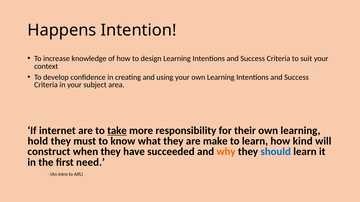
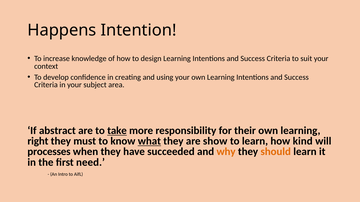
internet: internet -> abstract (57, 131)
hold: hold -> right (38, 141)
what underline: none -> present (149, 141)
make: make -> show (215, 141)
construct: construct -> processes (49, 152)
should colour: blue -> orange (276, 152)
